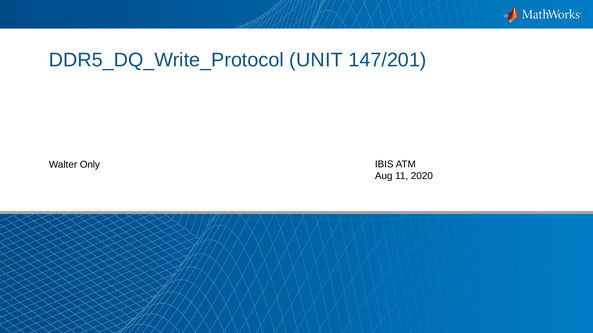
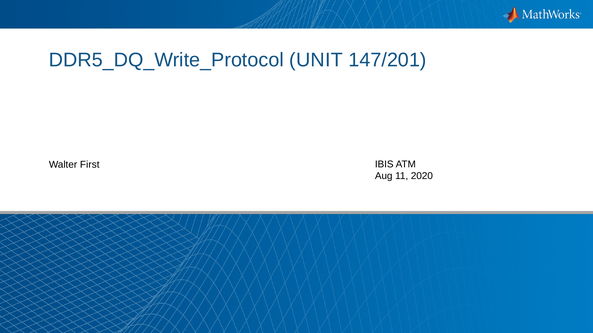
Only: Only -> First (90, 165)
